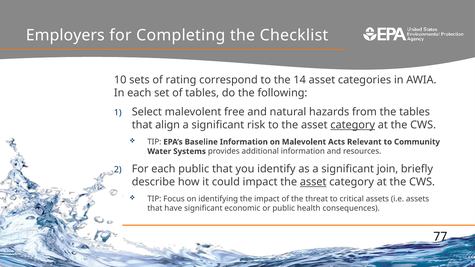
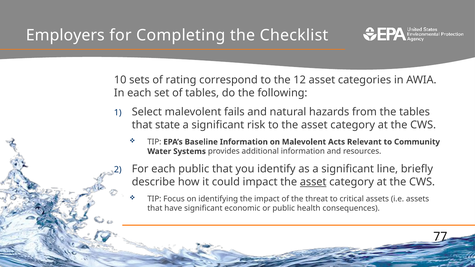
14: 14 -> 12 (300, 80)
free: free -> fails (234, 112)
align: align -> state (168, 125)
category underline: present -> none (353, 125)
join: join -> line (387, 169)
